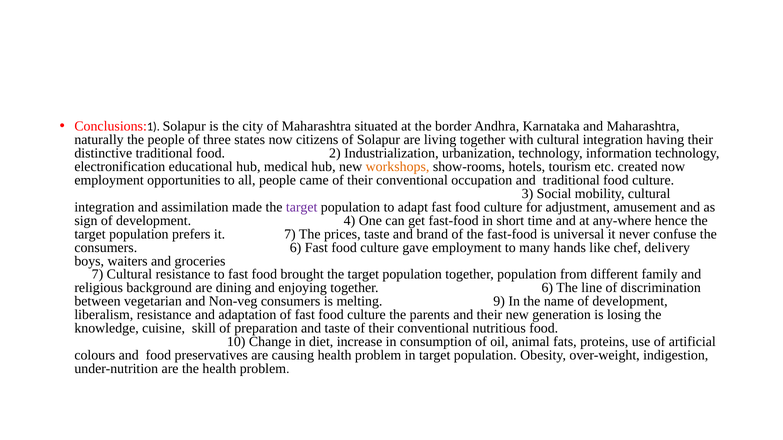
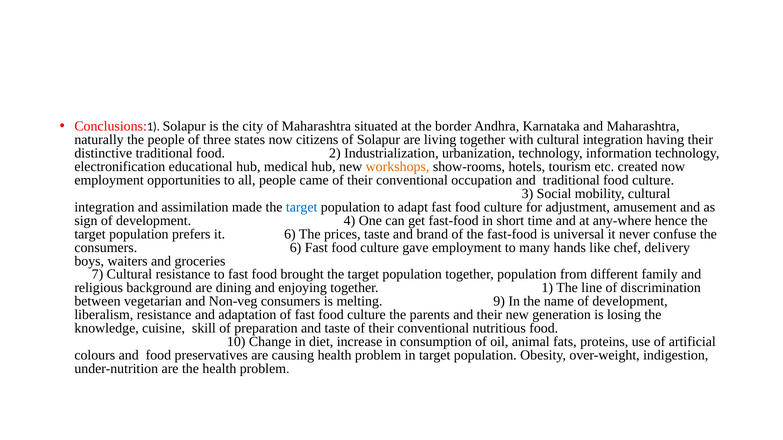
target colour: purple -> blue (302, 207)
it 7: 7 -> 6 (290, 234)
together 6: 6 -> 1 (547, 288)
